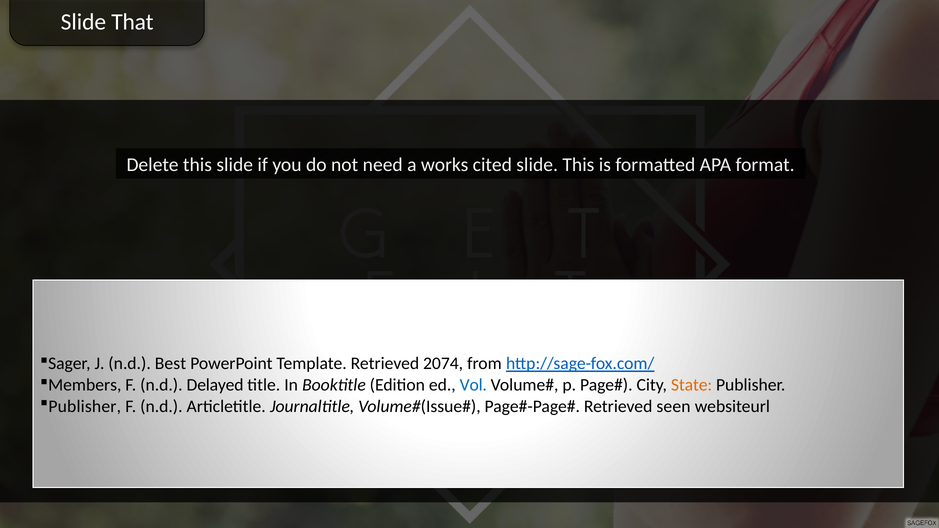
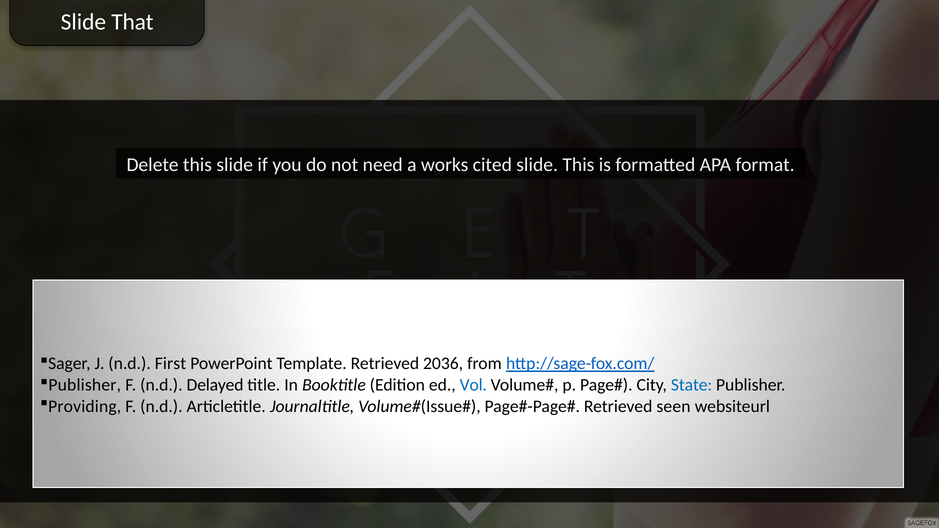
Best: Best -> First (170, 364)
2074: 2074 -> 2036 (443, 364)
Members: Members -> Publisher (85, 385)
State colour: orange -> blue (692, 385)
Publisher: Publisher -> Providing (85, 406)
